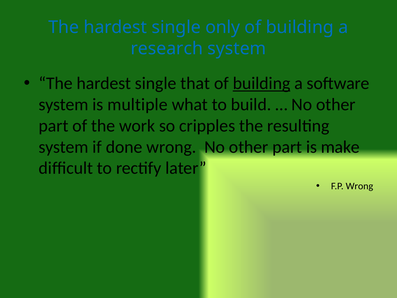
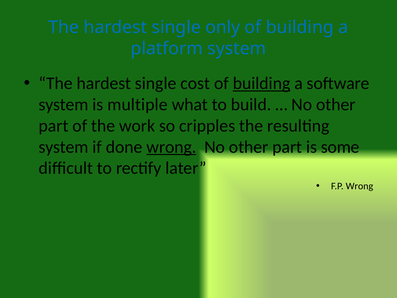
research: research -> platform (167, 49)
that: that -> cost (195, 83)
wrong underline: none -> present (171, 147)
make: make -> some (340, 147)
